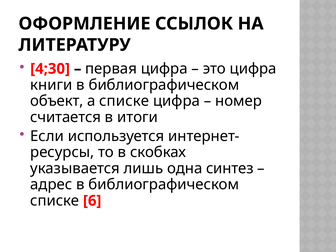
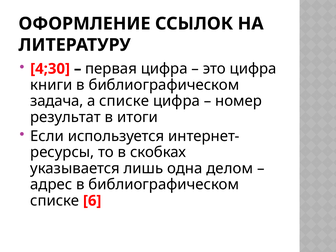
объект: объект -> задача (57, 101)
считается: считается -> результат (66, 117)
синтез: синтез -> делом (230, 168)
